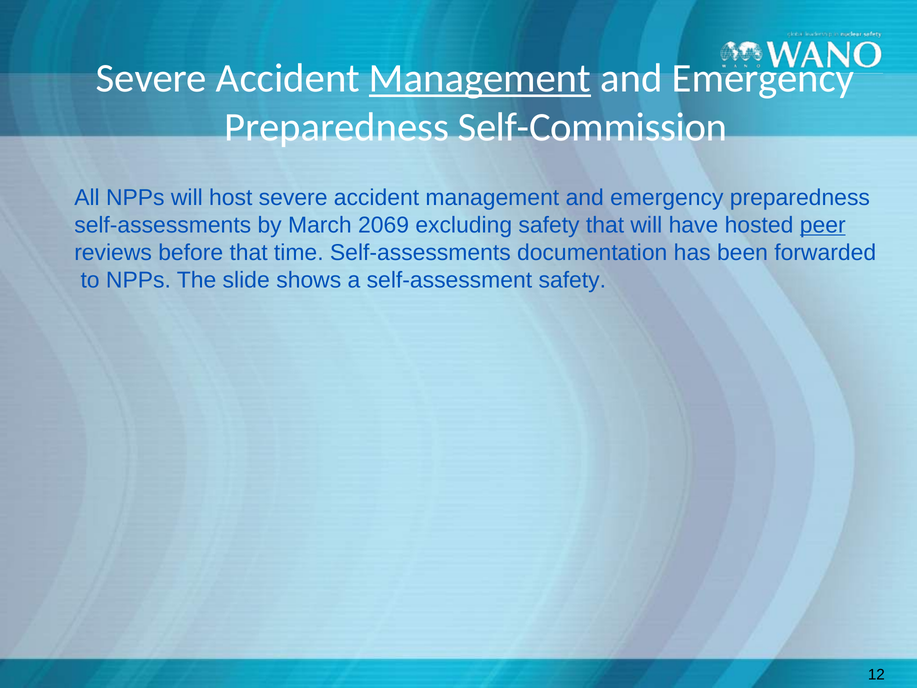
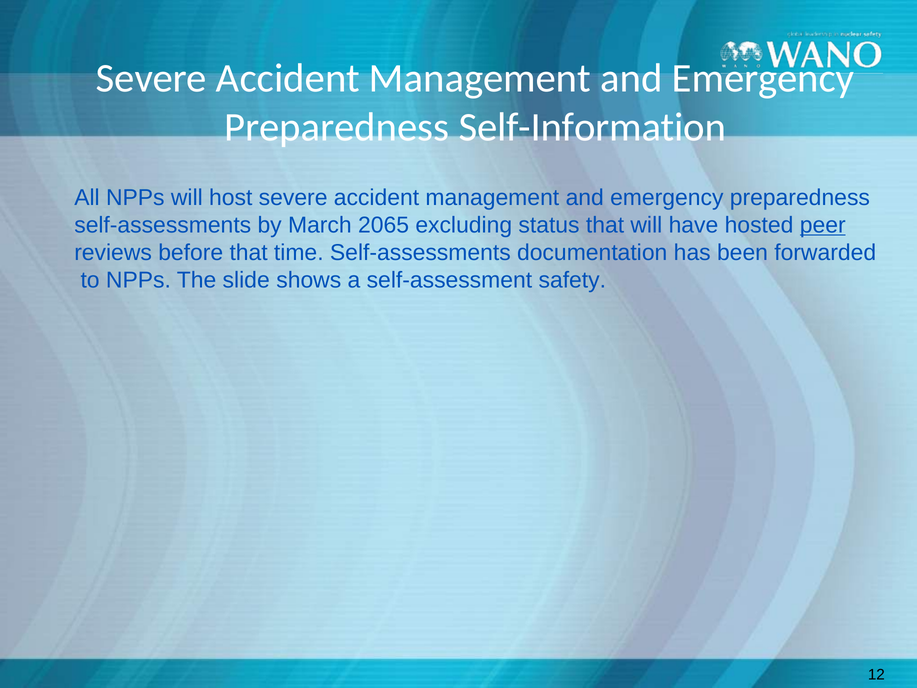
Management underline: present -> none (480, 78)
Self-Commission: Self-Commission -> Self-Information (592, 127)
2069: 2069 -> 2065 (384, 225)
excluding safety: safety -> status (549, 225)
